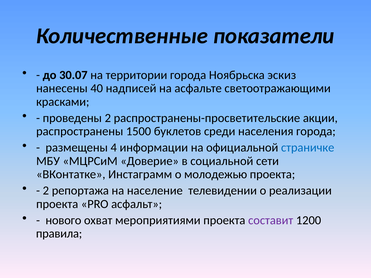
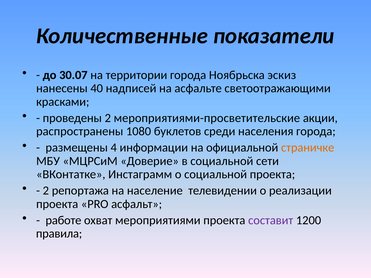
распространены-просветительские: распространены-просветительские -> мероприятиями-просветительские (207, 118)
1500: 1500 -> 1080 (139, 131)
страничке colour: blue -> orange (308, 148)
о молодежью: молодежью -> социальной (216, 174)
нового: нового -> работе (63, 220)
